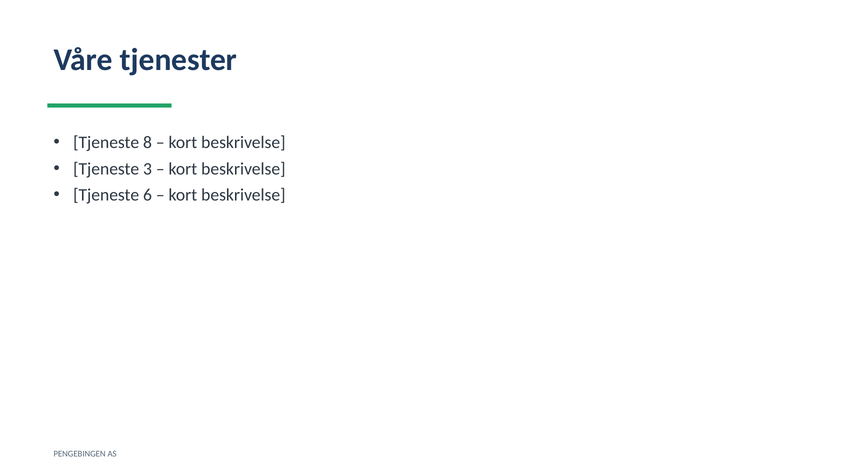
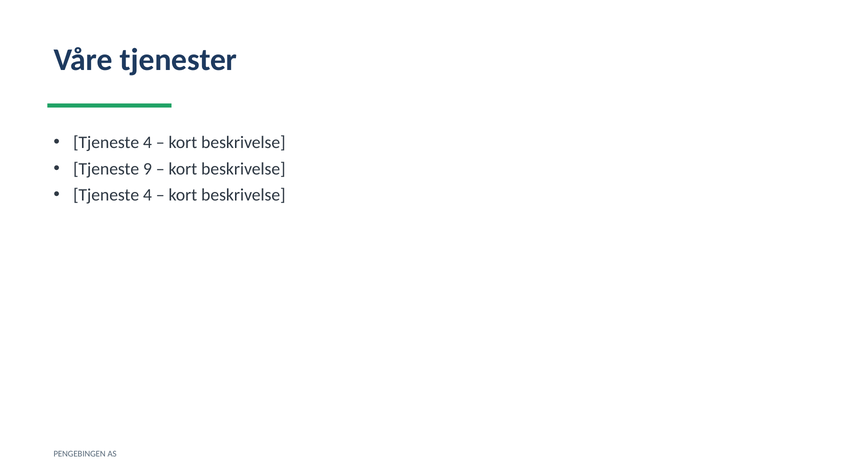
8: 8 -> 4 (147, 142)
3: 3 -> 9 (147, 169)
6: 6 -> 4 (147, 195)
